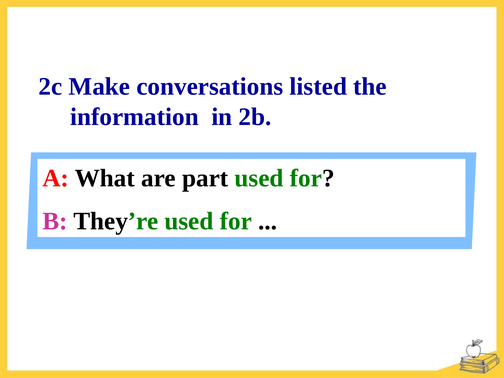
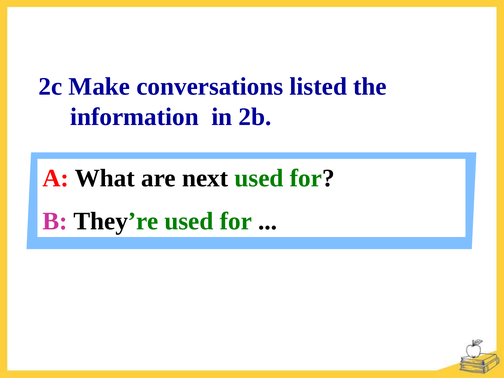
part: part -> next (205, 178)
